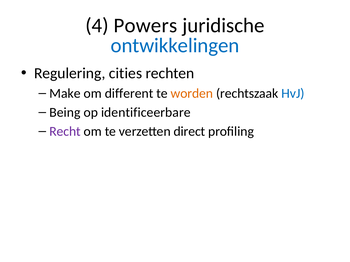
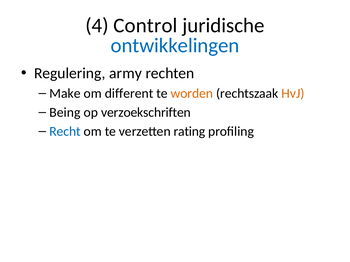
Powers: Powers -> Control (145, 25)
cities: cities -> army (125, 73)
HvJ colour: blue -> orange (293, 94)
identificeerbare: identificeerbare -> verzoekschriften (146, 113)
Recht colour: purple -> blue (65, 132)
direct: direct -> rating (189, 132)
